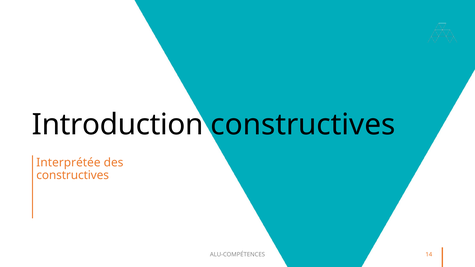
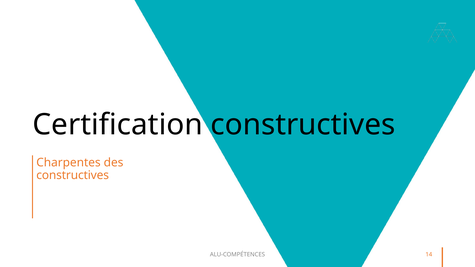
Introduction: Introduction -> Certification (118, 125)
Interprétée: Interprétée -> Charpentes (68, 163)
